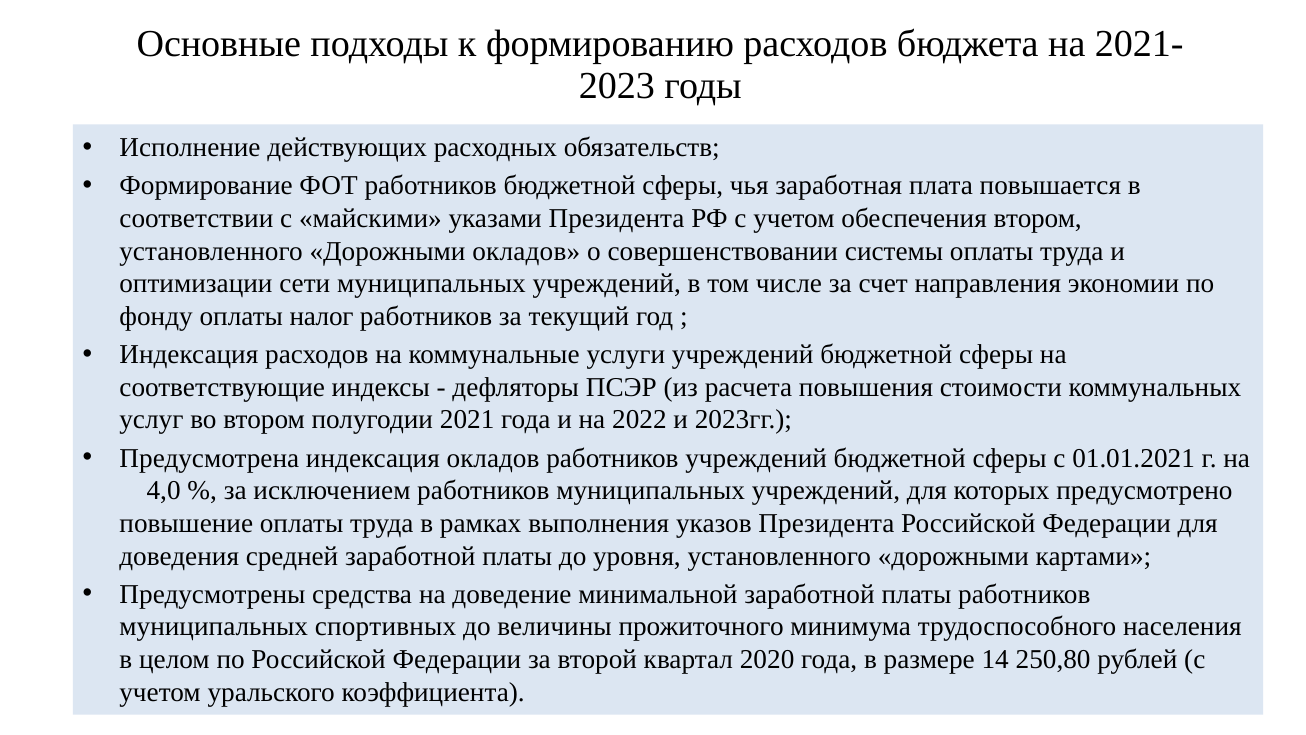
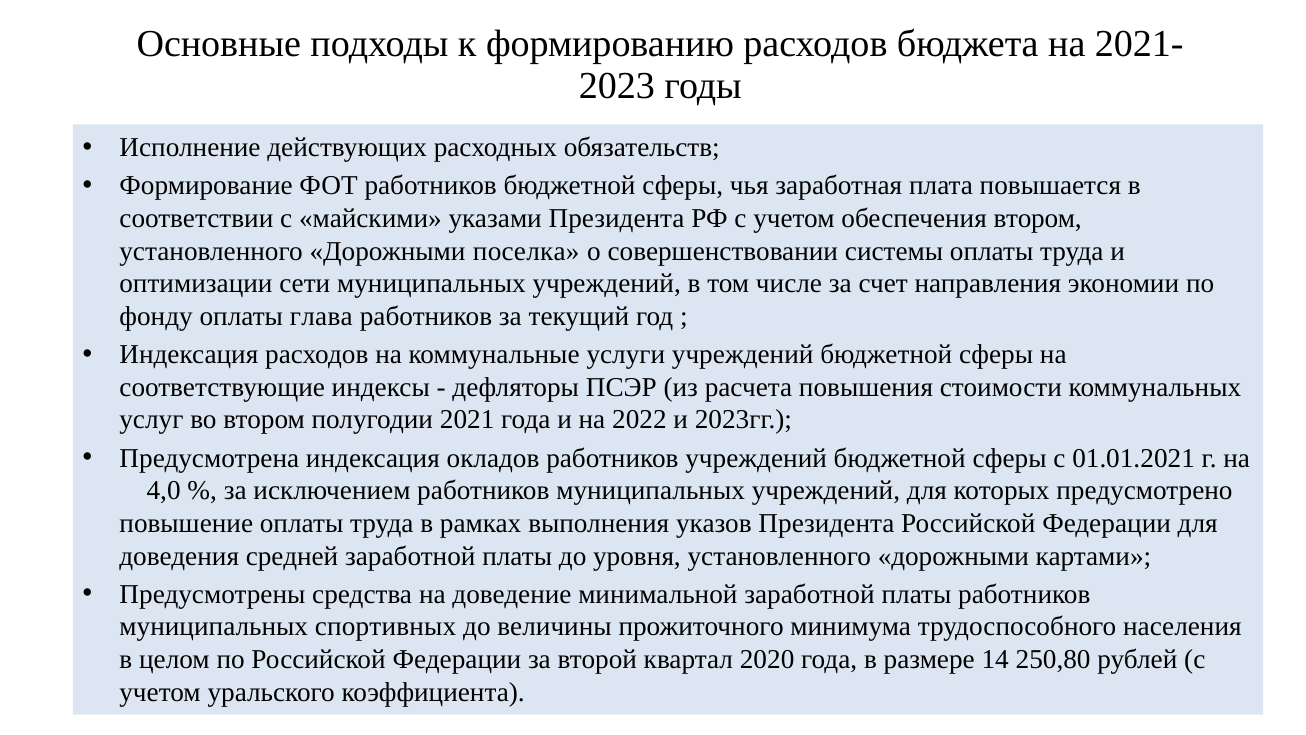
Дорожными окладов: окладов -> поселка (526, 251)
налог: налог -> глава (321, 316)
